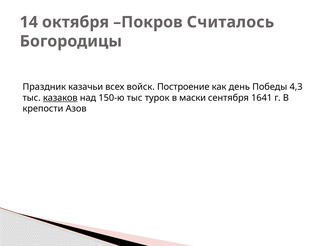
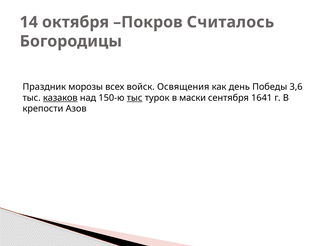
казачьи: казачьи -> морозы (86, 87)
Построение: Построение -> Освящения (183, 87)
4,3: 4,3 -> 3,6 (296, 87)
тыс underline: none -> present (135, 98)
